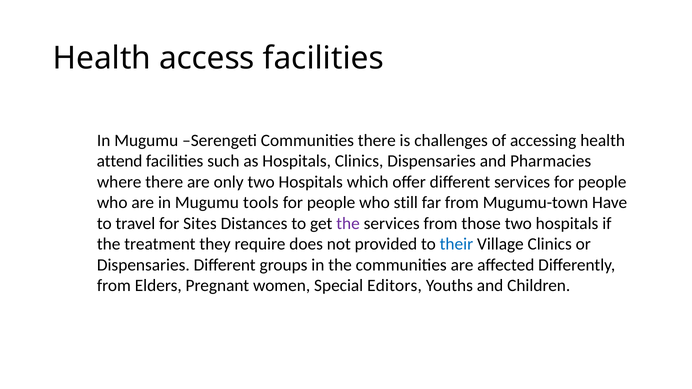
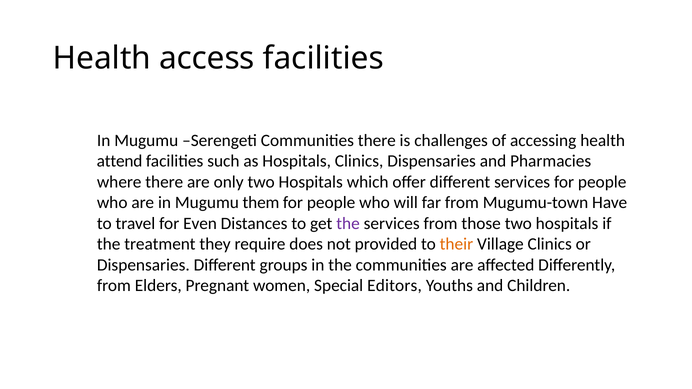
tools: tools -> them (261, 203)
still: still -> will (406, 203)
Sites: Sites -> Even (200, 224)
their colour: blue -> orange (456, 244)
